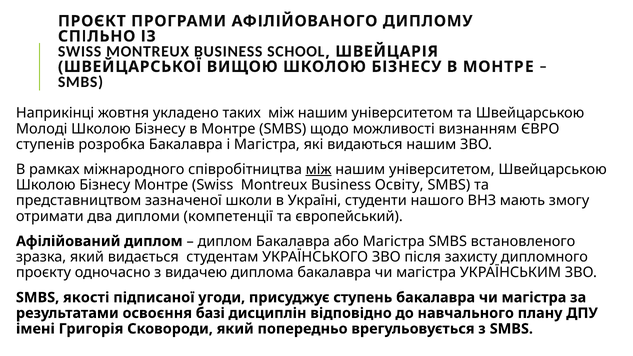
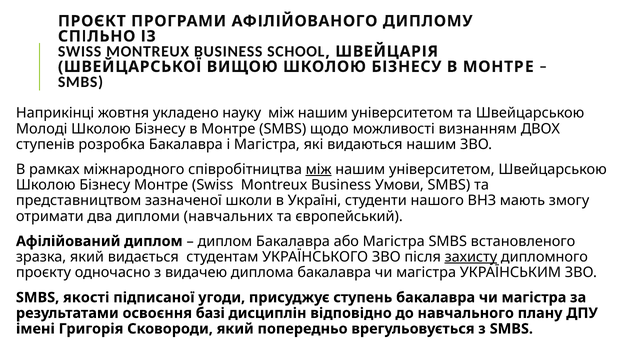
таких: таких -> науку (242, 113)
ЄВРО: ЄВРО -> ДВОХ (540, 129)
Освіту: Освіту -> Умови (399, 185)
компетенції: компетенції -> навчальних (228, 216)
захисту underline: none -> present (471, 257)
